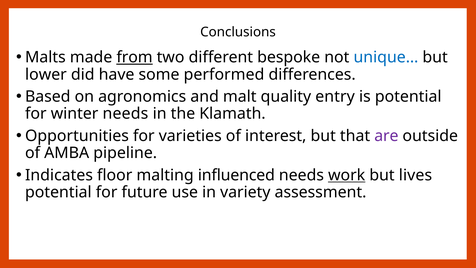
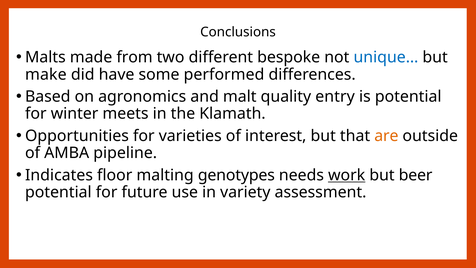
from underline: present -> none (135, 57)
lower: lower -> make (46, 74)
winter needs: needs -> meets (126, 114)
are colour: purple -> orange (386, 136)
influenced: influenced -> genotypes (236, 175)
lives: lives -> beer (416, 175)
